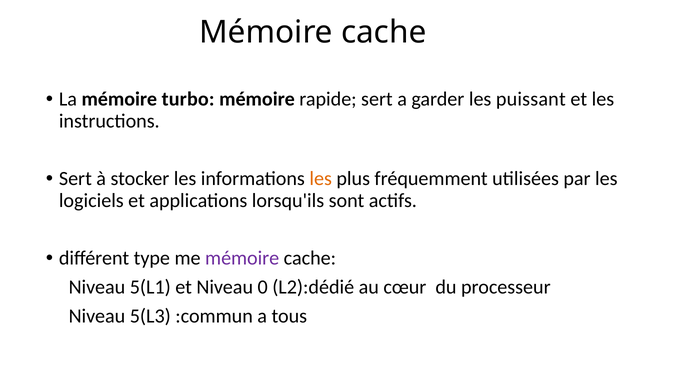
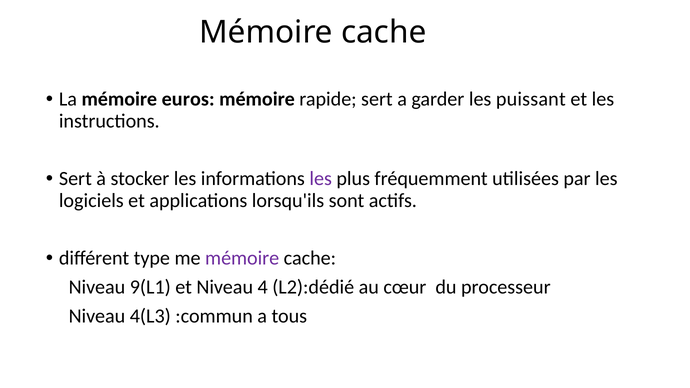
turbo: turbo -> euros (188, 99)
les colour: orange -> purple (321, 179)
5(L1: 5(L1 -> 9(L1 (150, 287)
0: 0 -> 4 (263, 287)
5(L3: 5(L3 -> 4(L3 (150, 316)
